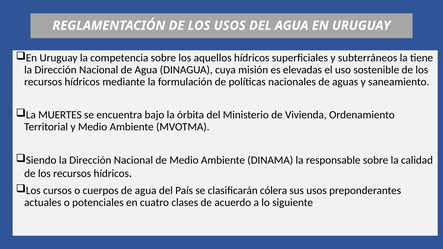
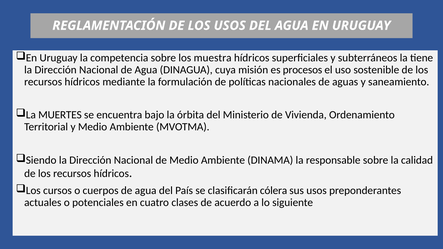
aquellos: aquellos -> muestra (213, 58)
elevadas: elevadas -> procesos (303, 70)
